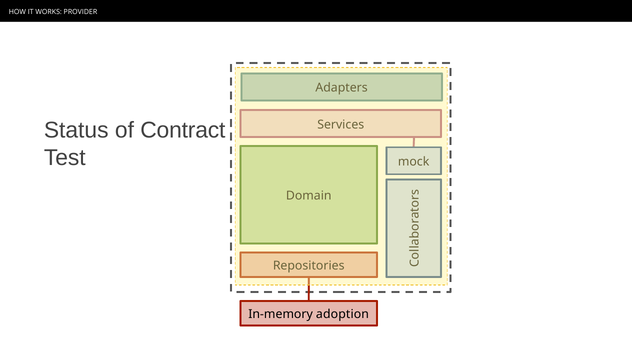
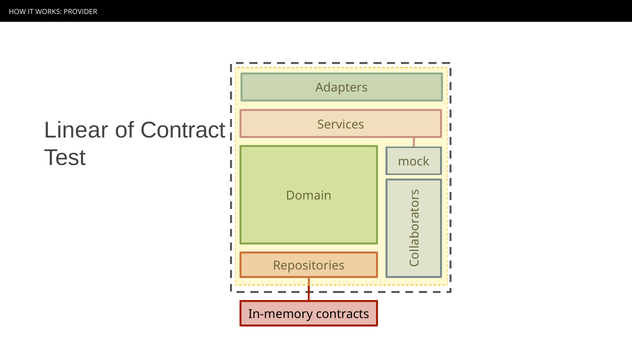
Status: Status -> Linear (76, 131)
adoption: adoption -> contracts (343, 315)
